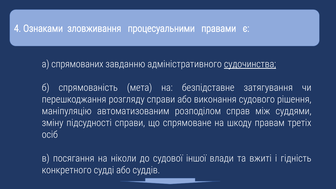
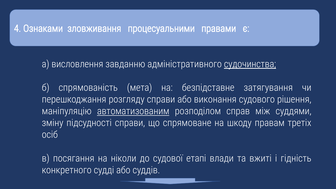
спрямованих: спрямованих -> висловлення (77, 64)
автоматизованим underline: none -> present (133, 111)
іншої: іншої -> етапі (196, 158)
